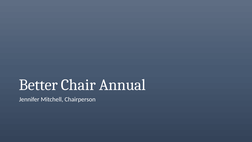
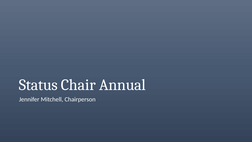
Better: Better -> Status (38, 85)
